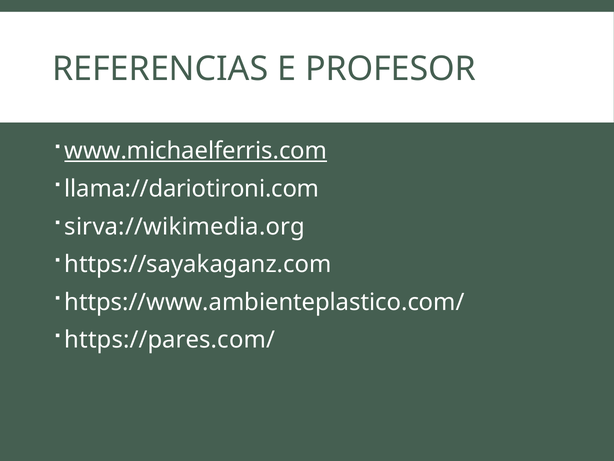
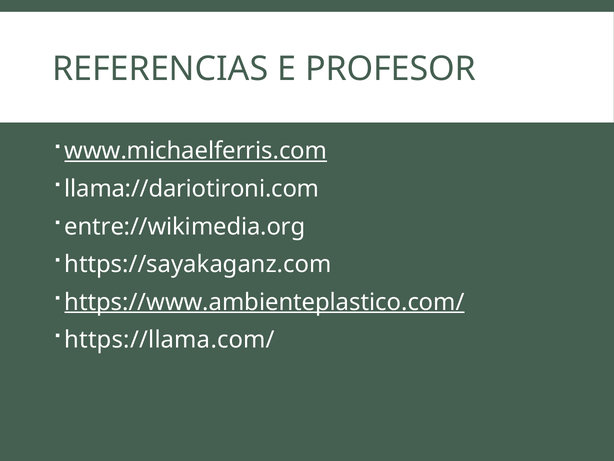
sirva://wikimedia.org: sirva://wikimedia.org -> entre://wikimedia.org (185, 226)
https://www.ambienteplastico.com/ underline: none -> present (264, 302)
https://pares.com/: https://pares.com/ -> https://llama.com/ (170, 340)
